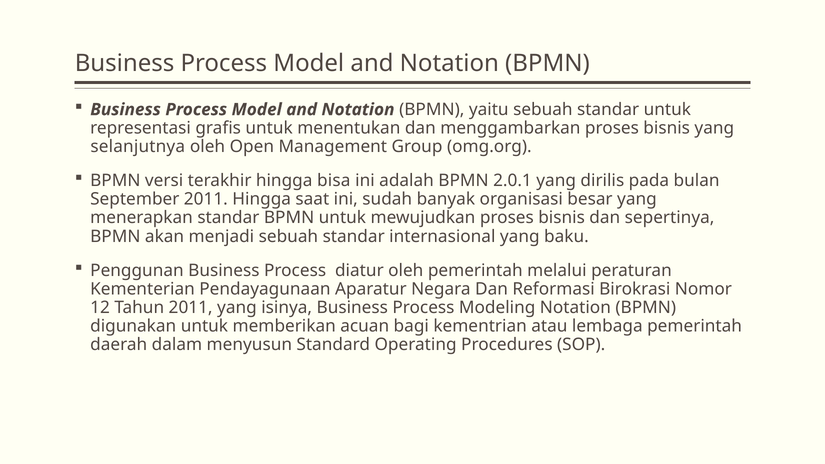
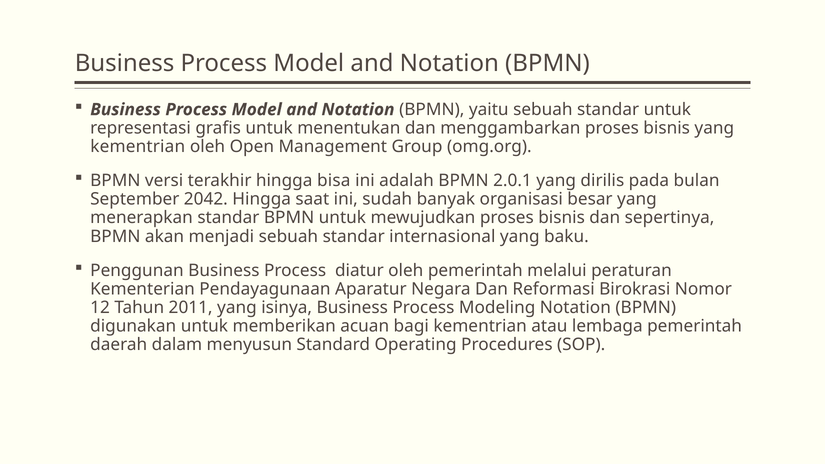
selanjutnya: selanjutnya -> kementrian (138, 147)
September 2011: 2011 -> 2042 (206, 199)
